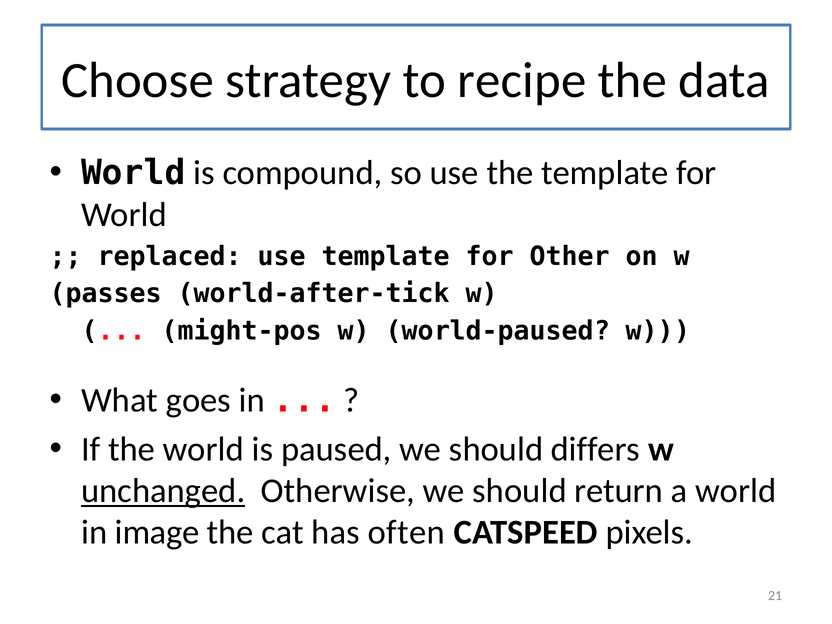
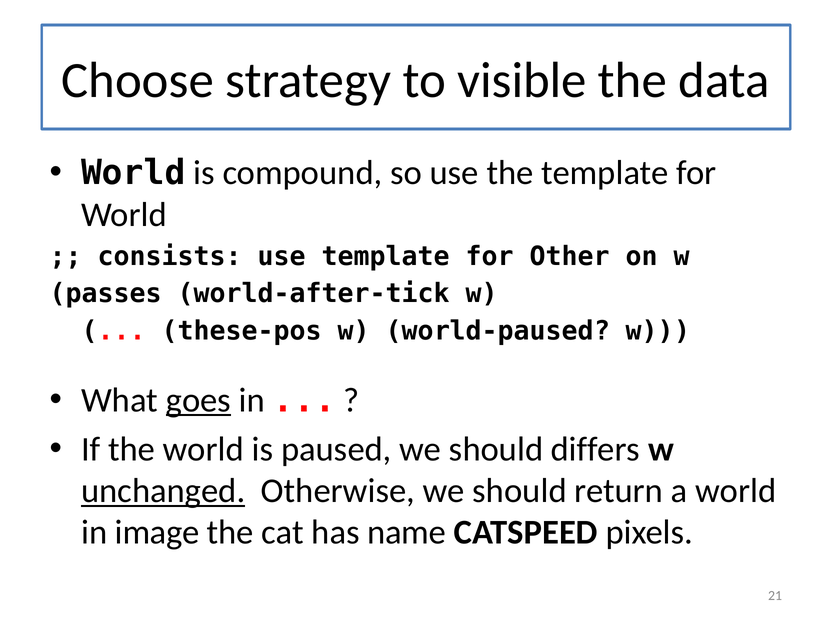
recipe: recipe -> visible (522, 81)
replaced: replaced -> consists (170, 256)
might-pos: might-pos -> these-pos (242, 331)
goes underline: none -> present (198, 400)
often: often -> name (407, 533)
